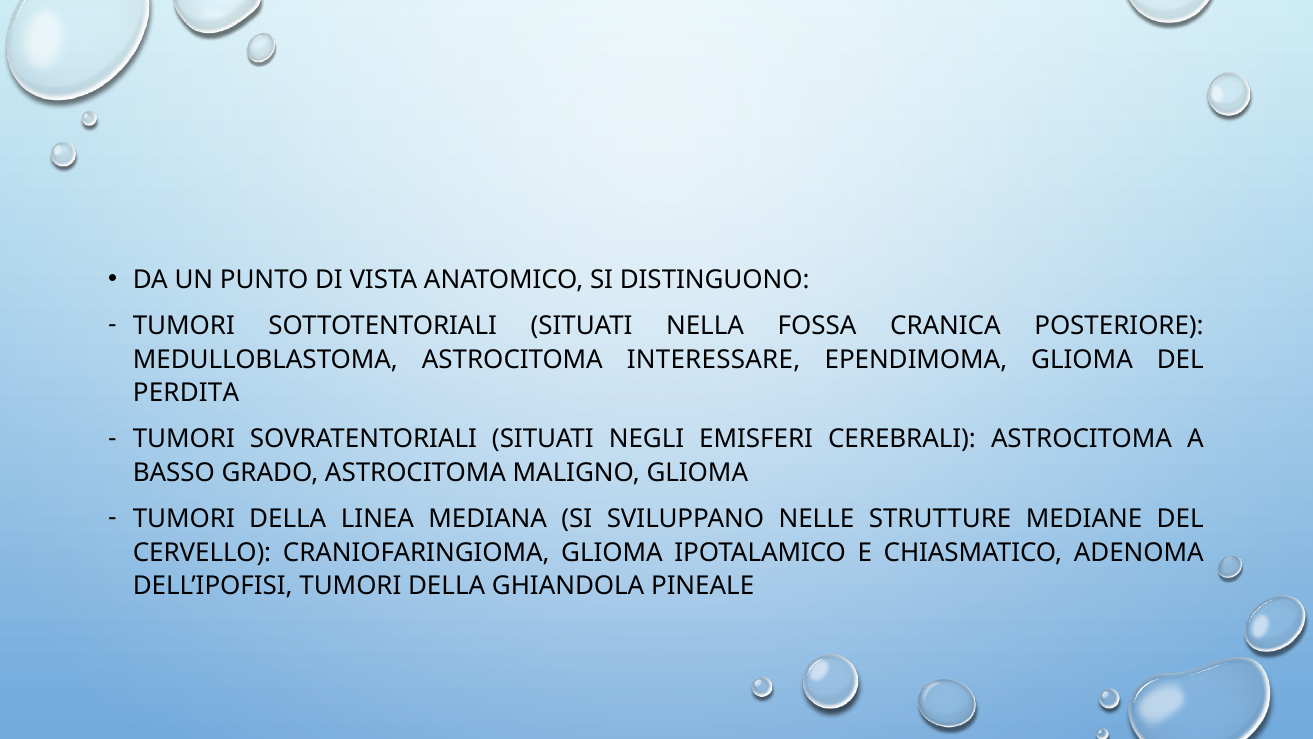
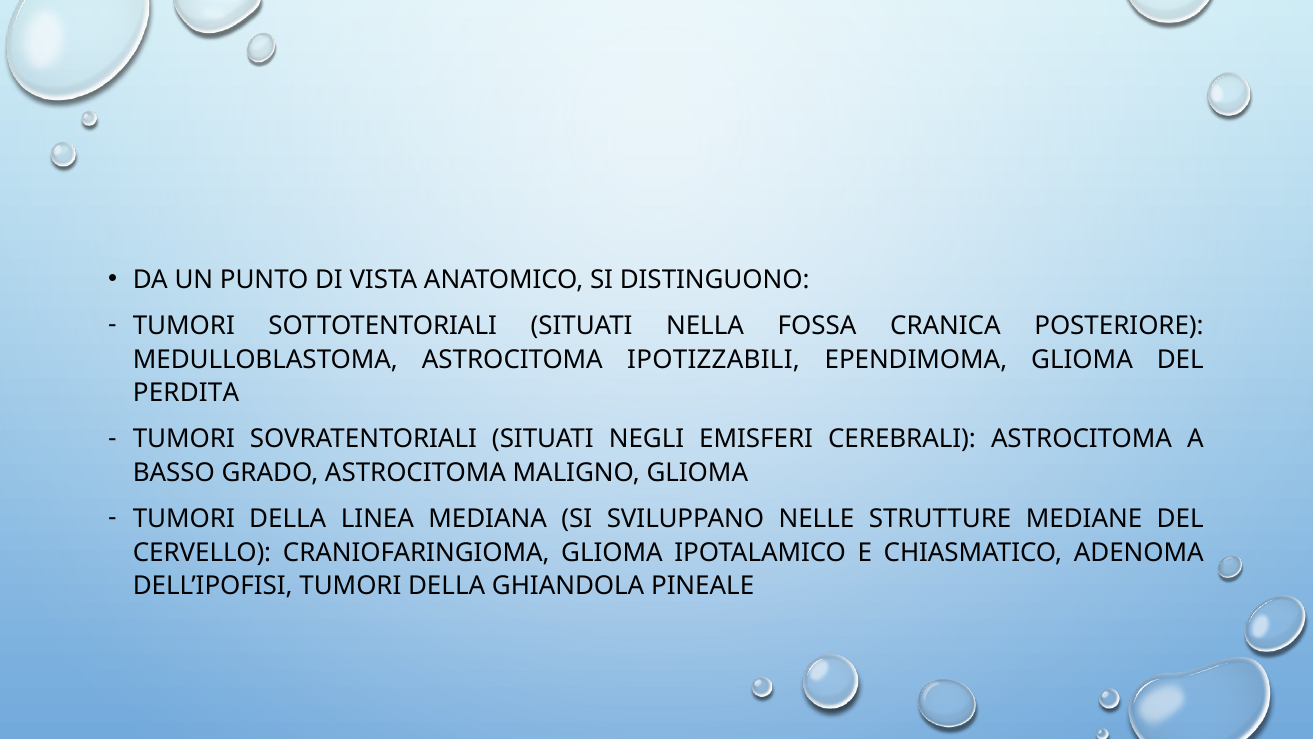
INTERESSARE: INTERESSARE -> IPOTIZZABILI (714, 359)
